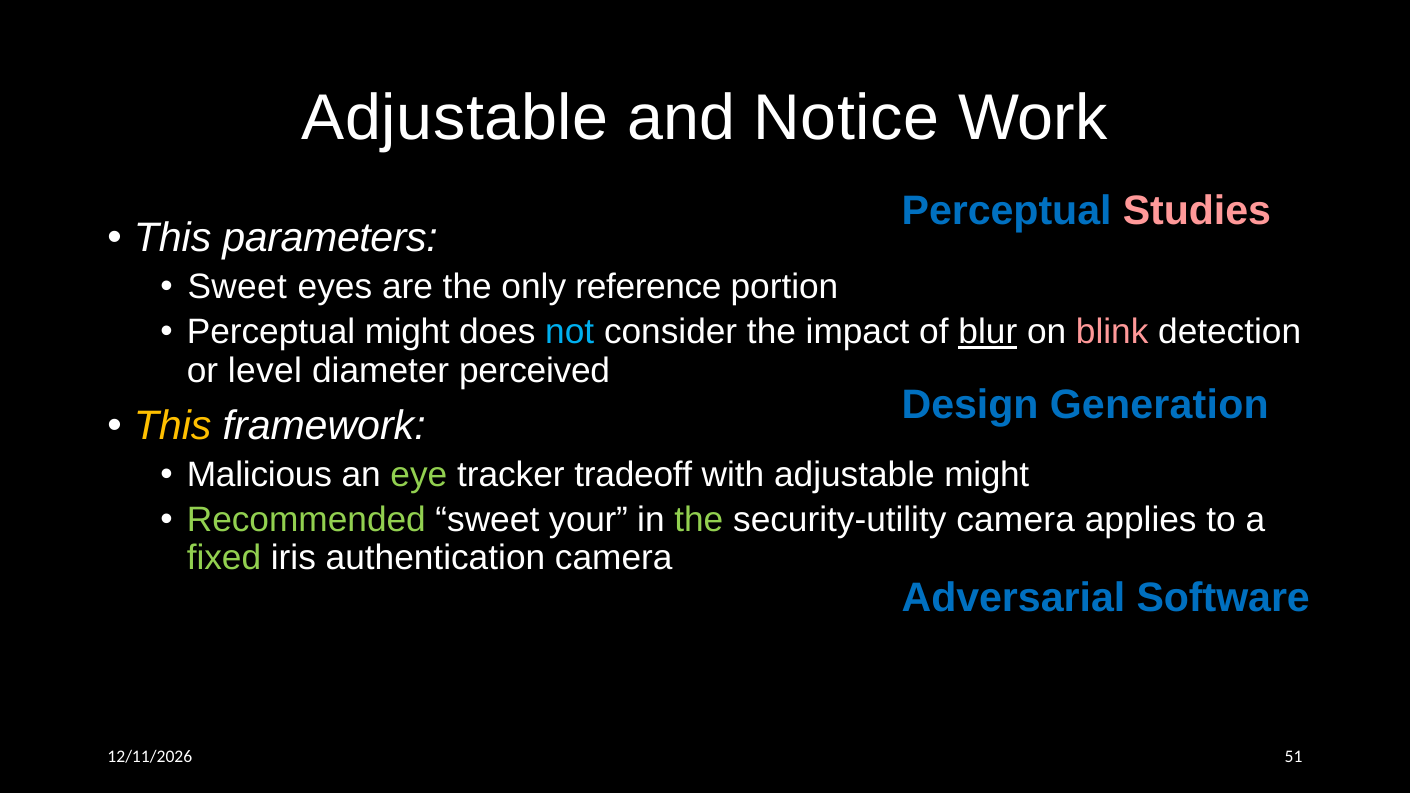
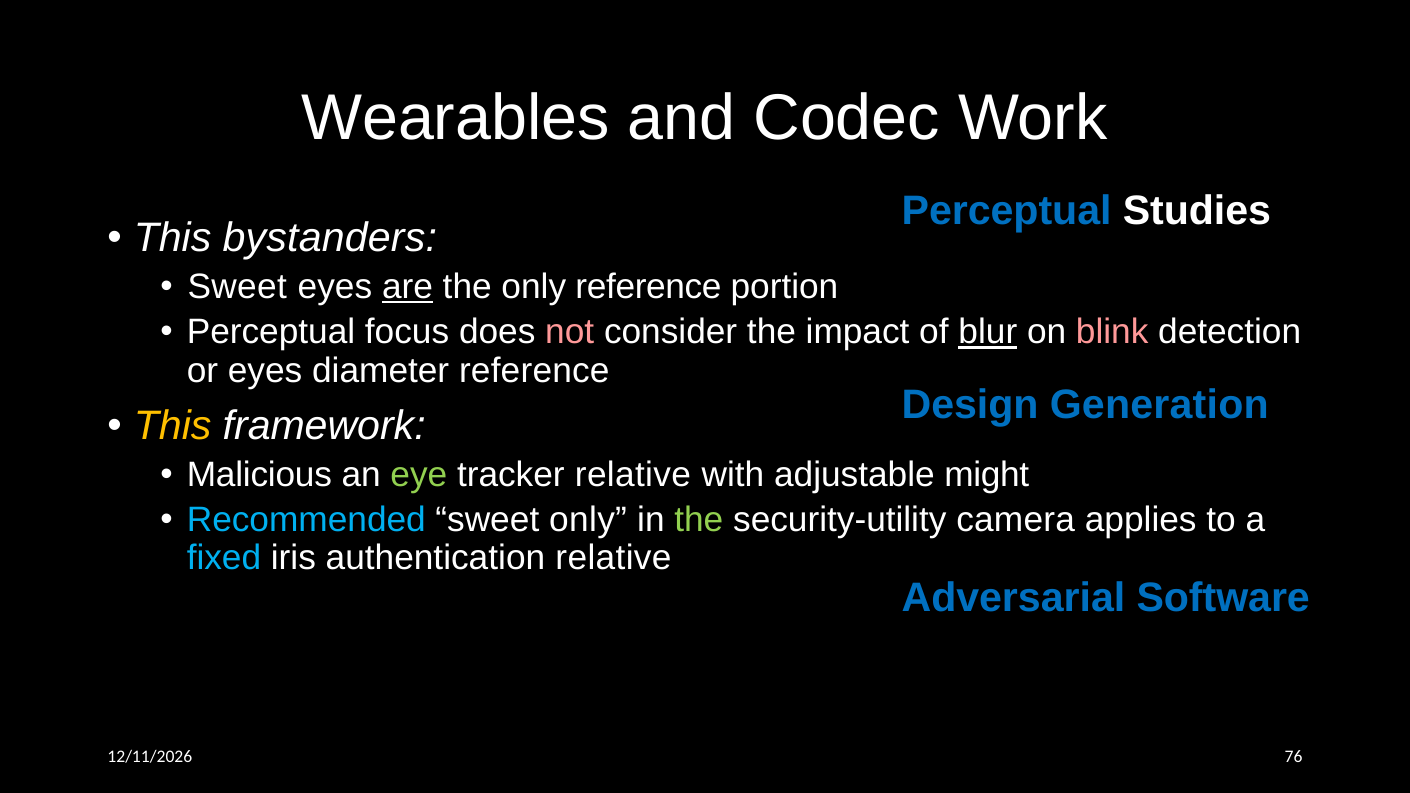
Adjustable: Adjustable -> Wearables (455, 118)
Notice: Notice -> Codec (847, 118)
Studies colour: pink -> white (1197, 211)
parameters: parameters -> bystanders (330, 238)
are underline: none -> present (407, 287)
Perceptual might: might -> focus (407, 332)
not colour: light blue -> pink (570, 332)
or level: level -> eyes (265, 370)
diameter perceived: perceived -> reference (534, 370)
tracker tradeoff: tradeoff -> relative (633, 475)
Recommended colour: light green -> light blue (306, 520)
sweet your: your -> only (588, 520)
fixed colour: light green -> light blue (224, 558)
authentication camera: camera -> relative (614, 558)
51: 51 -> 76 (1294, 757)
